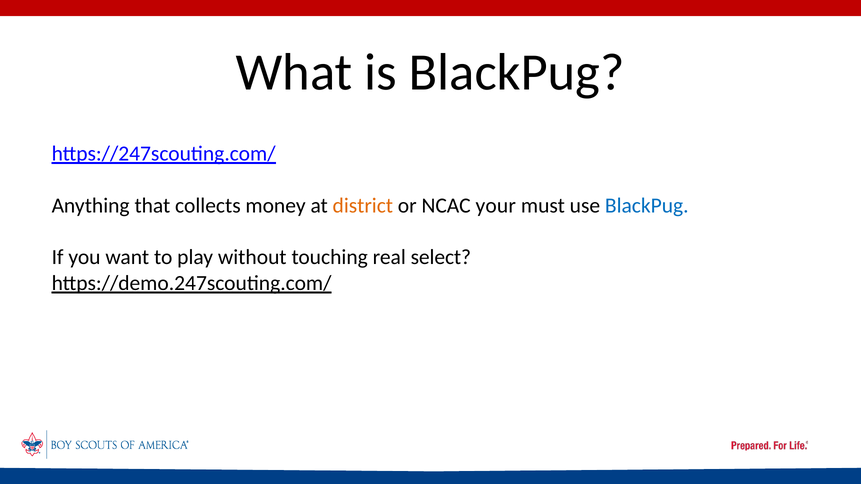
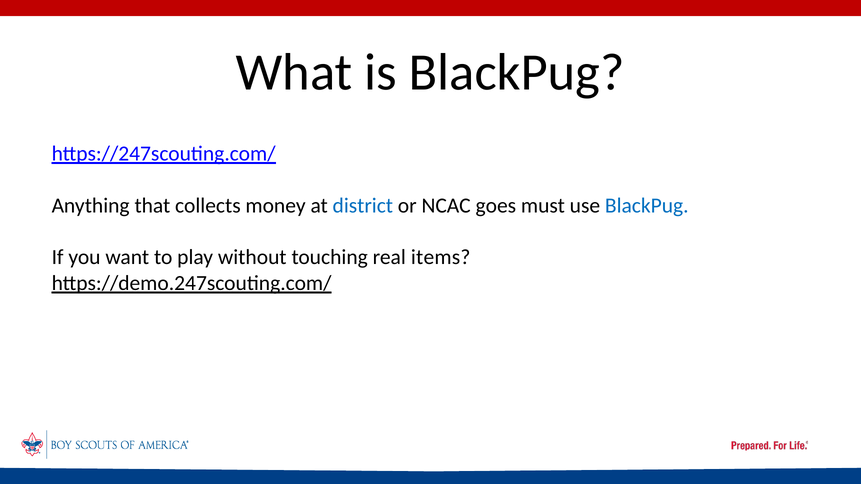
district colour: orange -> blue (363, 206)
your: your -> goes (496, 206)
select: select -> items (441, 257)
